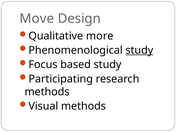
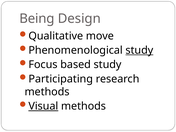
Move: Move -> Being (37, 19)
more: more -> move (100, 36)
Visual underline: none -> present (43, 106)
